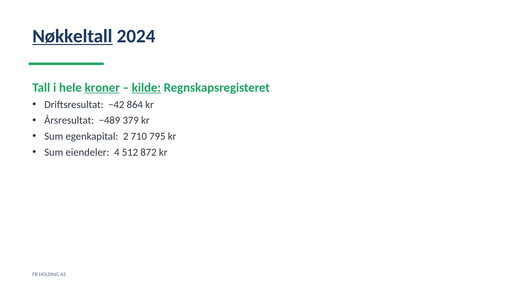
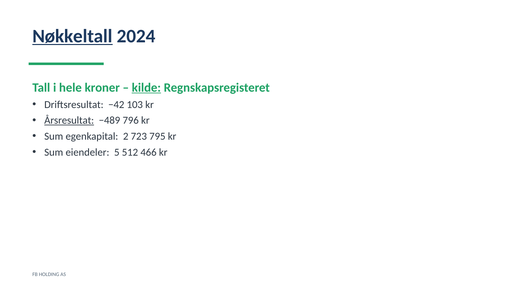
kroner underline: present -> none (102, 88)
864: 864 -> 103 (135, 105)
Årsresultat underline: none -> present (69, 121)
379: 379 -> 796 (131, 121)
710: 710 -> 723 (139, 136)
4: 4 -> 5 (117, 152)
872: 872 -> 466 (149, 152)
